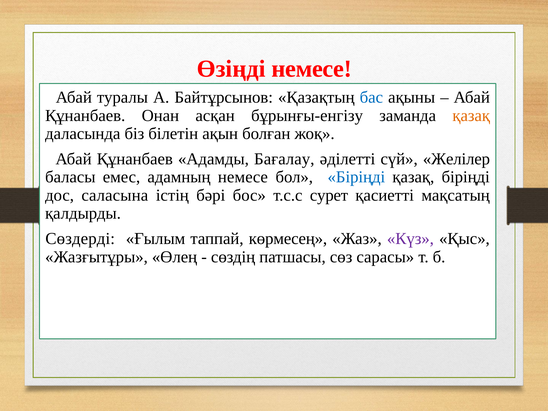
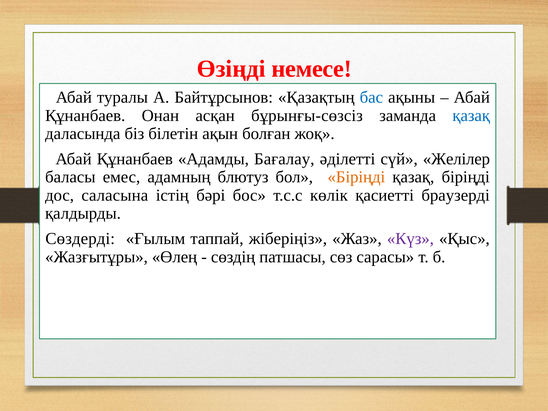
бұрынғы-енгізу: бұрынғы-енгізу -> бұрынғы-сөзсіз (307, 116)
қазақ colour: orange -> blue (471, 116)
адамның немесе: немесе -> блютуз (243, 177)
Біріңді colour: blue -> orange (356, 177)
сурет: сурет -> көлік (329, 195)
мақсатың: мақсатың -> браузерді (456, 195)
көрмесең: көрмесең -> жіберіңіз (288, 239)
